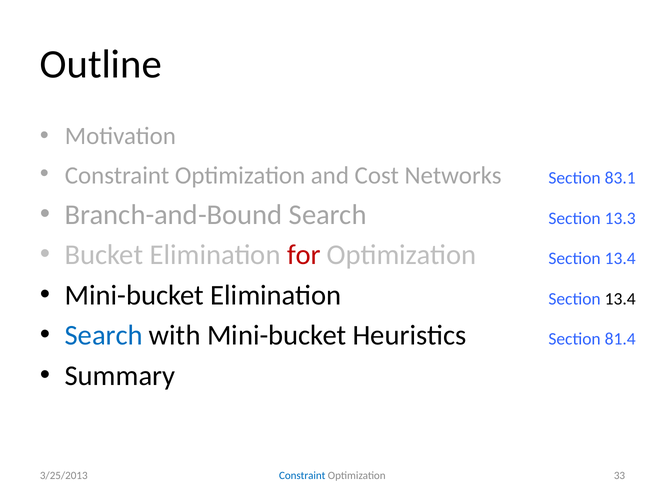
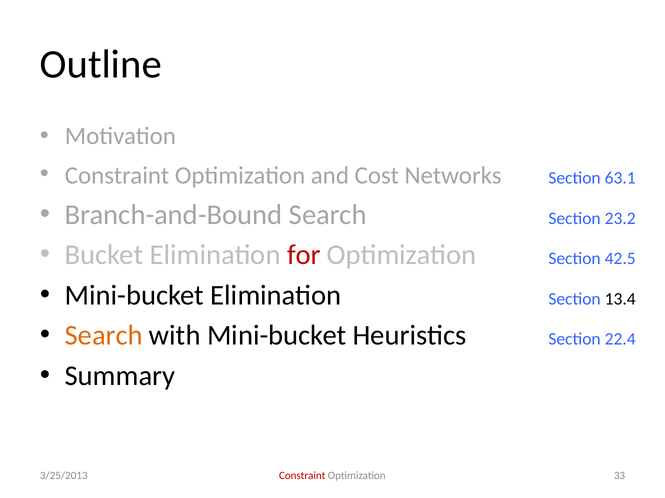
83.1: 83.1 -> 63.1 (620, 178)
13.3: 13.3 -> 23.2 (620, 219)
Optimization Section 13.4: 13.4 -> 42.5 (620, 259)
Search colour: blue -> orange (104, 336)
81.4: 81.4 -> 22.4 (620, 340)
Constraint colour: blue -> red (302, 476)
